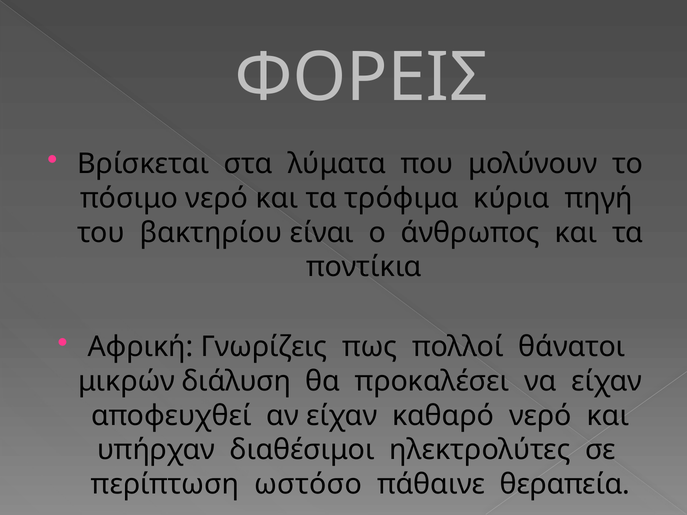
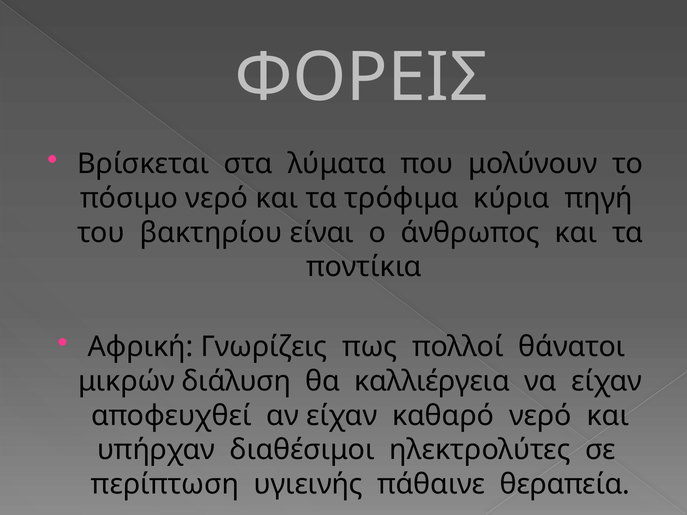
προκαλέσει: προκαλέσει -> καλλιέργεια (432, 382)
ωστόσο: ωστόσο -> υγιεινής (308, 485)
